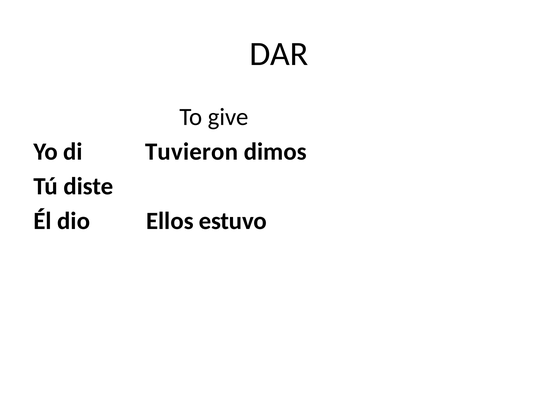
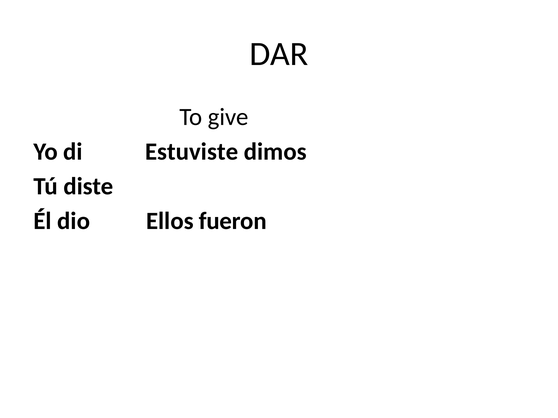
Tuvieron: Tuvieron -> Estuviste (192, 152)
estuvo: estuvo -> fueron (233, 221)
